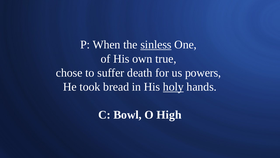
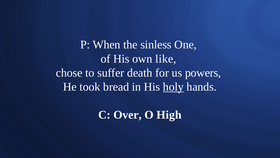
sinless underline: present -> none (156, 45)
true: true -> like (166, 59)
Bowl: Bowl -> Over (127, 115)
